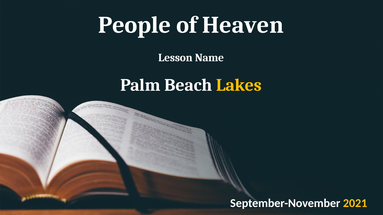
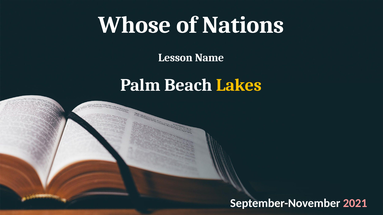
People: People -> Whose (135, 25)
Heaven: Heaven -> Nations (243, 25)
2021 colour: yellow -> pink (355, 204)
